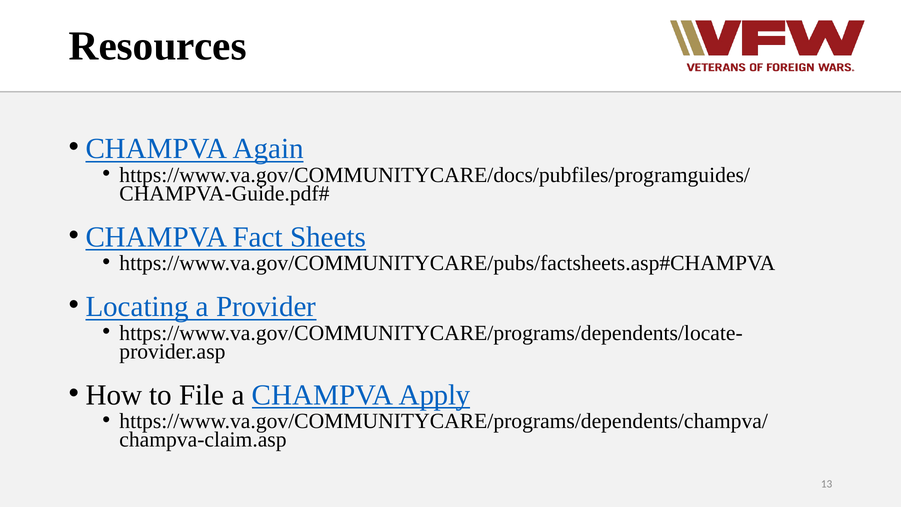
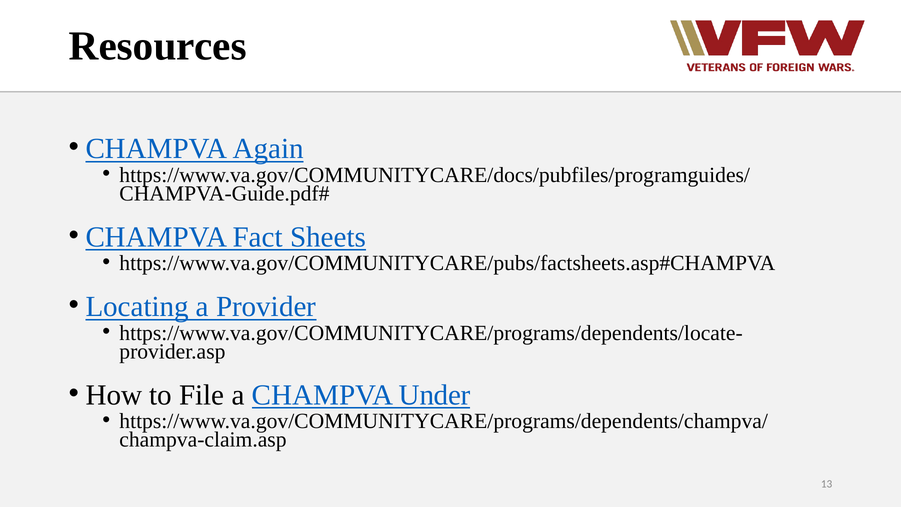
Apply: Apply -> Under (435, 395)
